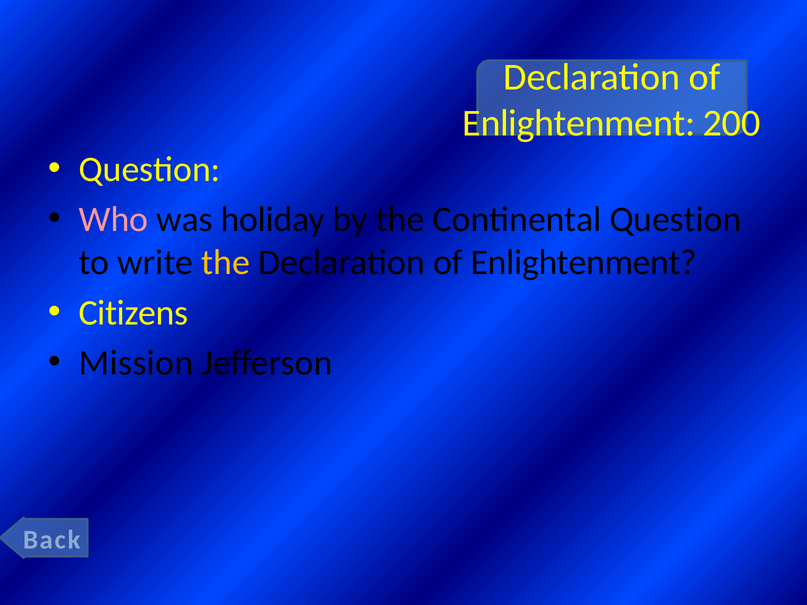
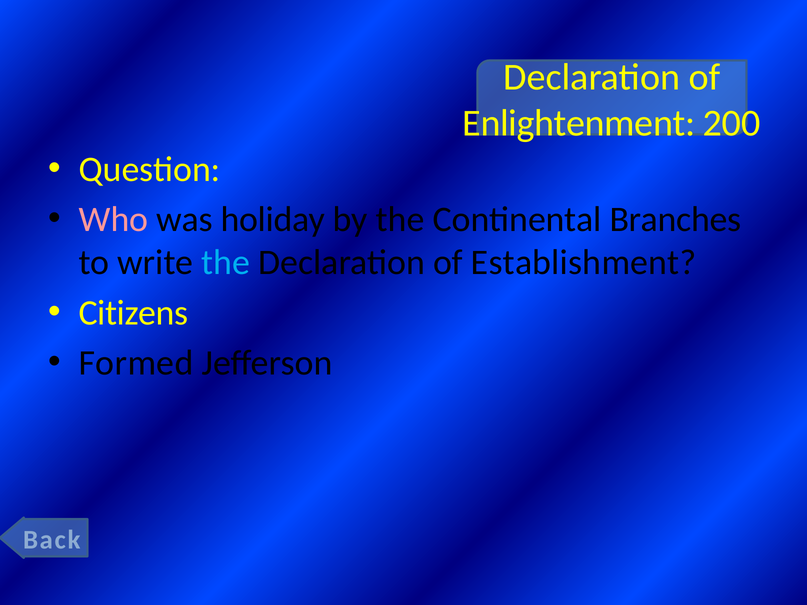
Continental Question: Question -> Branches (675, 220)
the colour: yellow -> light blue (226, 263)
Enlightenment: Enlightenment -> Establishment (584, 263)
Mission: Mission -> Formed (136, 363)
